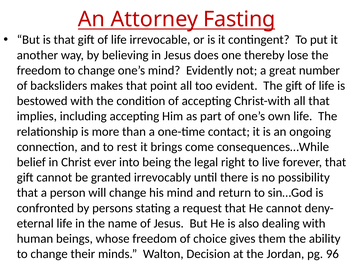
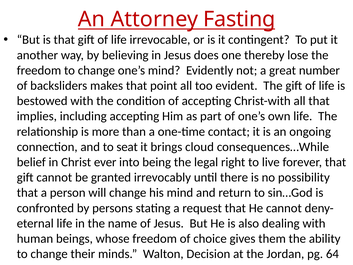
rest: rest -> seat (127, 147)
come: come -> cloud (200, 147)
96: 96 -> 64 (332, 254)
